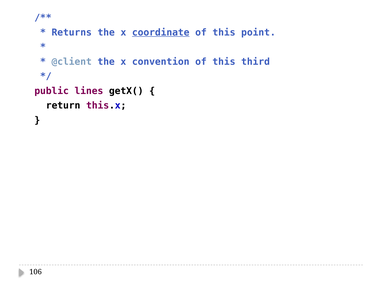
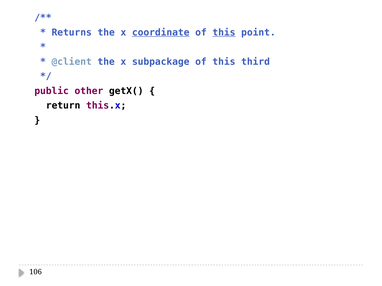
this underline: none -> present (224, 33)
convention: convention -> subpackage (161, 62)
lines: lines -> other (89, 91)
